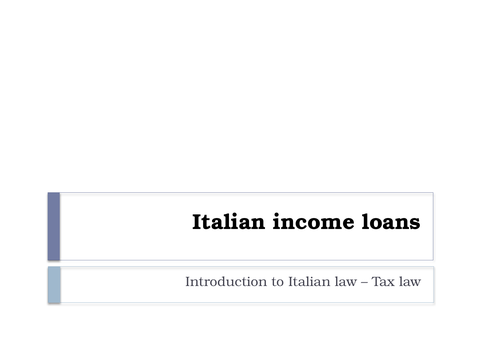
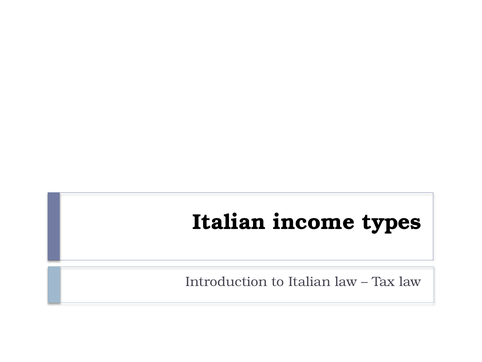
loans: loans -> types (391, 222)
